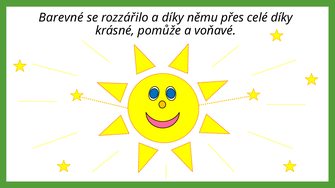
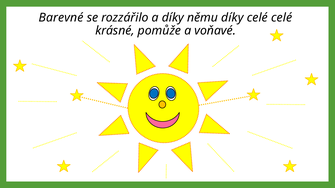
němu přes: přes -> díky (232, 18)
celé díky: díky -> celé (282, 18)
